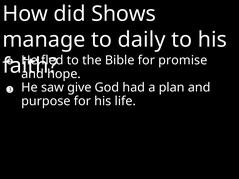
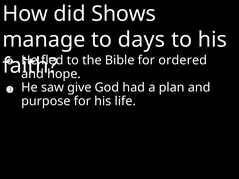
daily: daily -> days (141, 40)
promise: promise -> ordered (183, 60)
